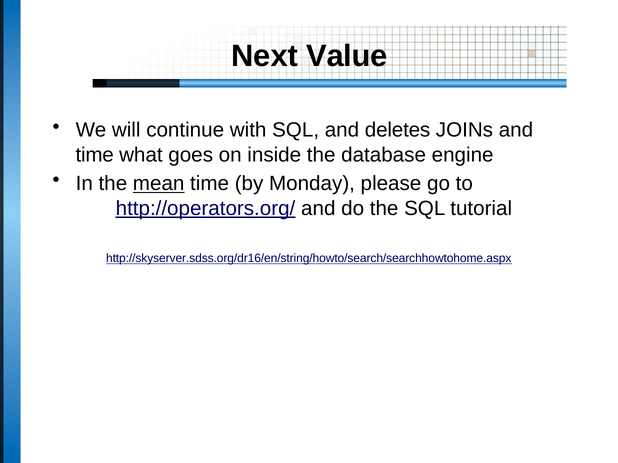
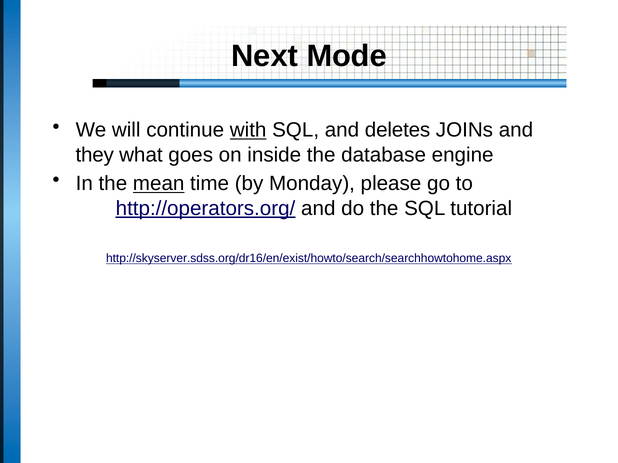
Value: Value -> Mode (347, 56)
with underline: none -> present (248, 130)
time: time -> they (95, 155)
http://skyserver.sdss.org/dr16/en/string/howto/search/searchhowtohome.aspx: http://skyserver.sdss.org/dr16/en/string/howto/search/searchhowtohome.aspx -> http://skyserver.sdss.org/dr16/en/exist/howto/search/searchhowtohome.aspx (309, 259)
